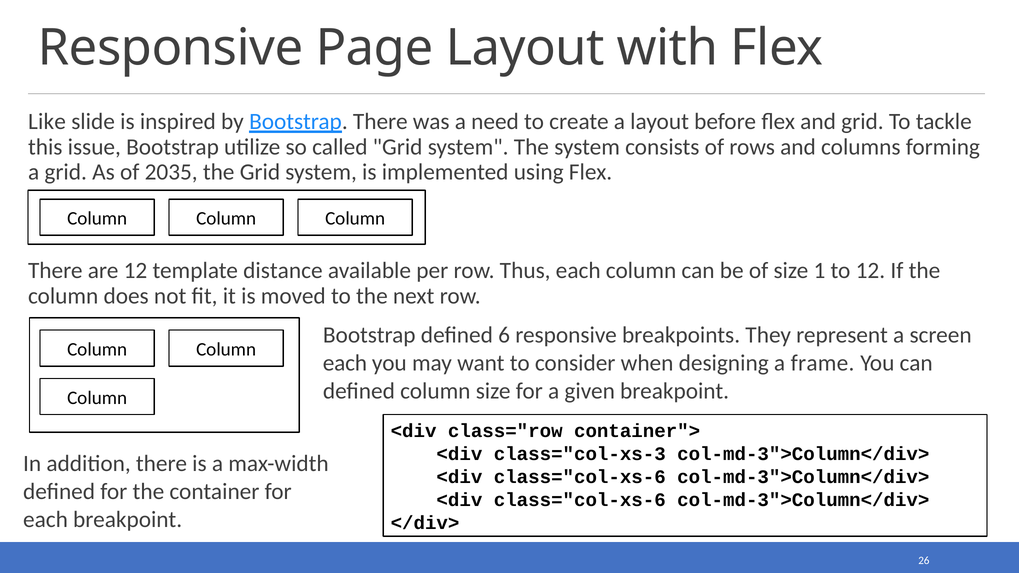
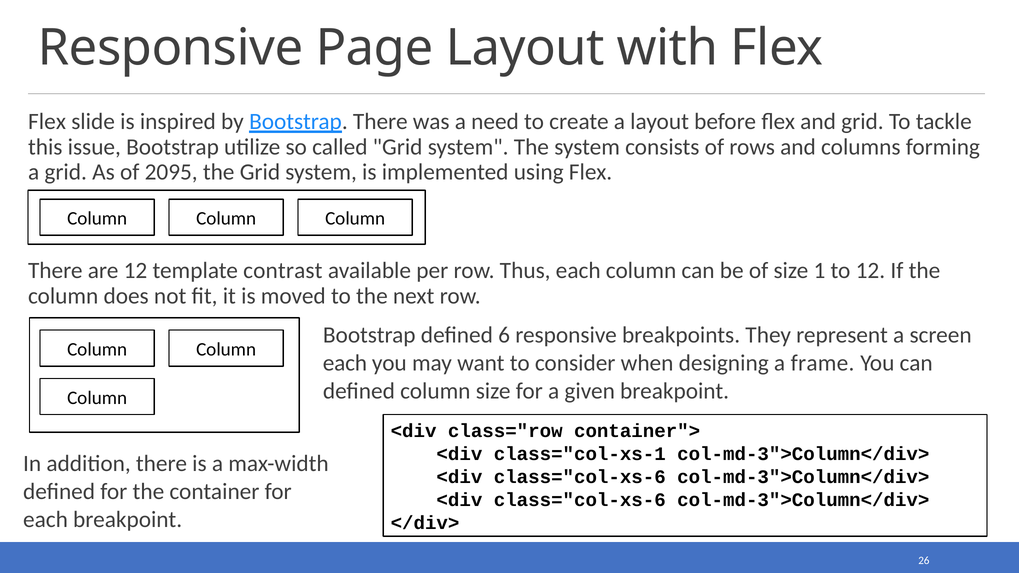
Like: Like -> Flex (47, 122)
2035: 2035 -> 2095 (171, 172)
distance: distance -> contrast (283, 271)
class="col-xs-3: class="col-xs-3 -> class="col-xs-1 (580, 454)
